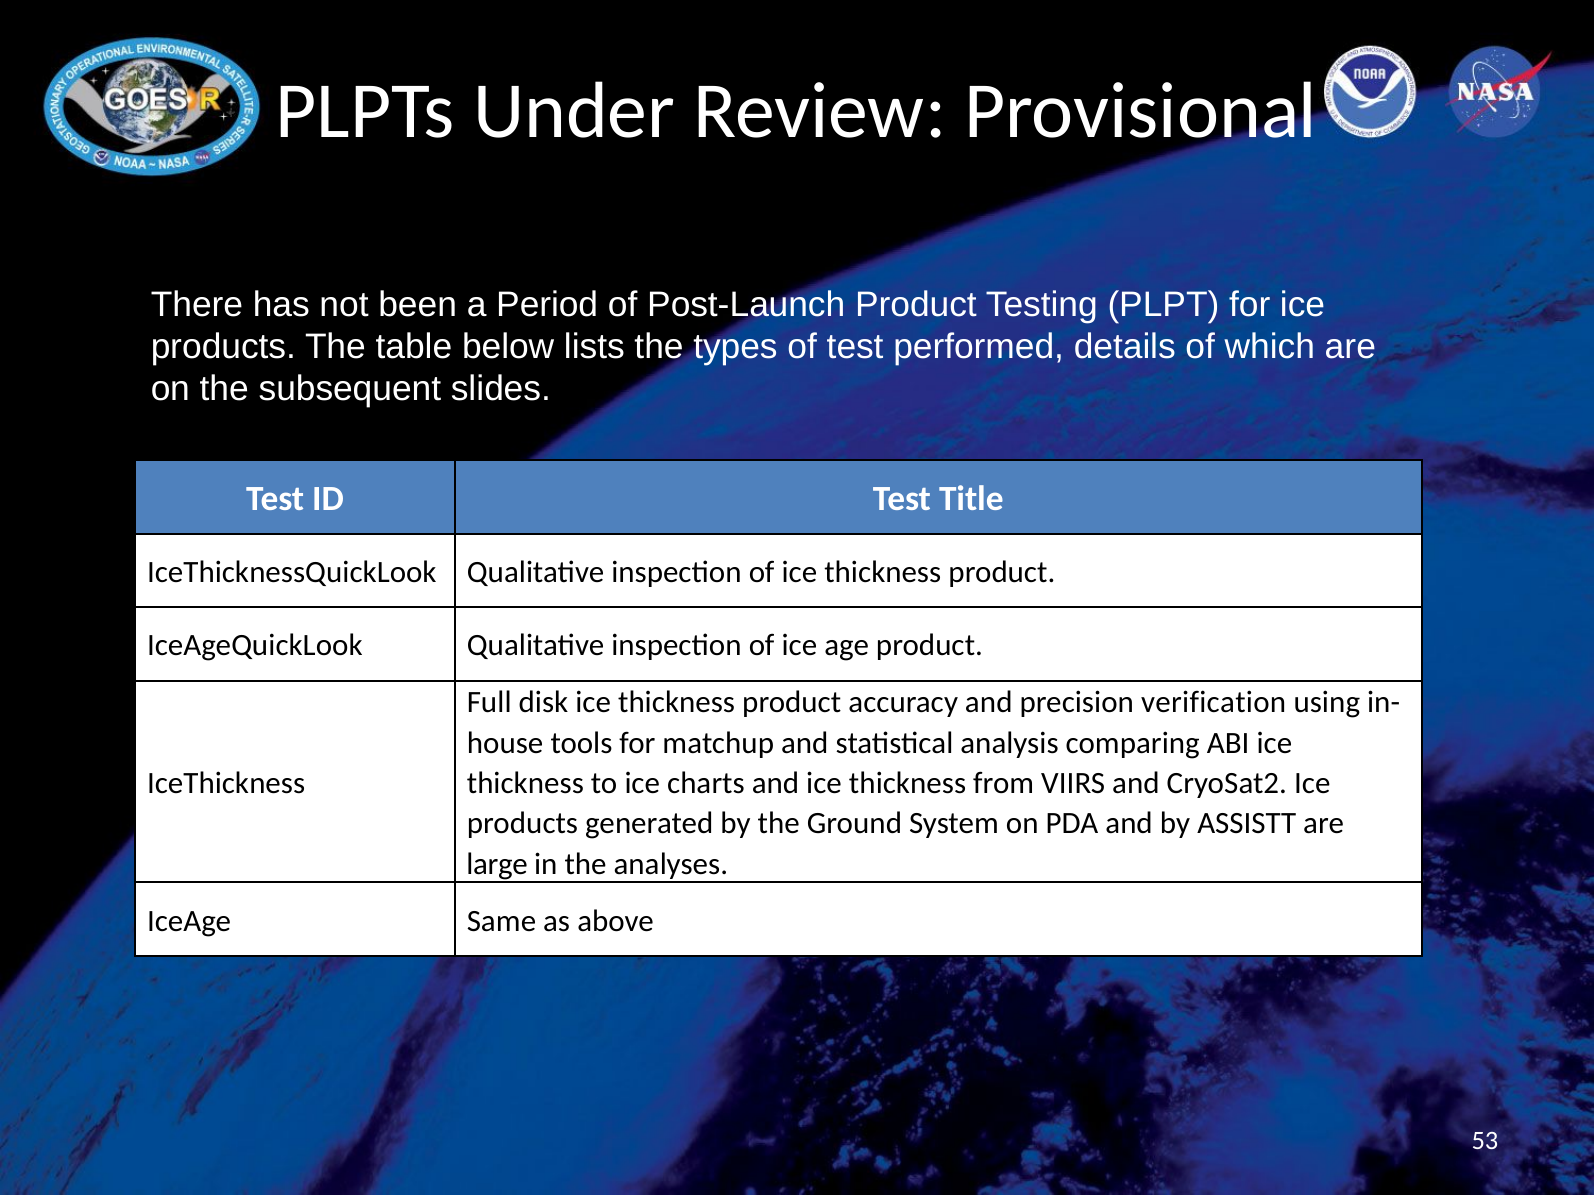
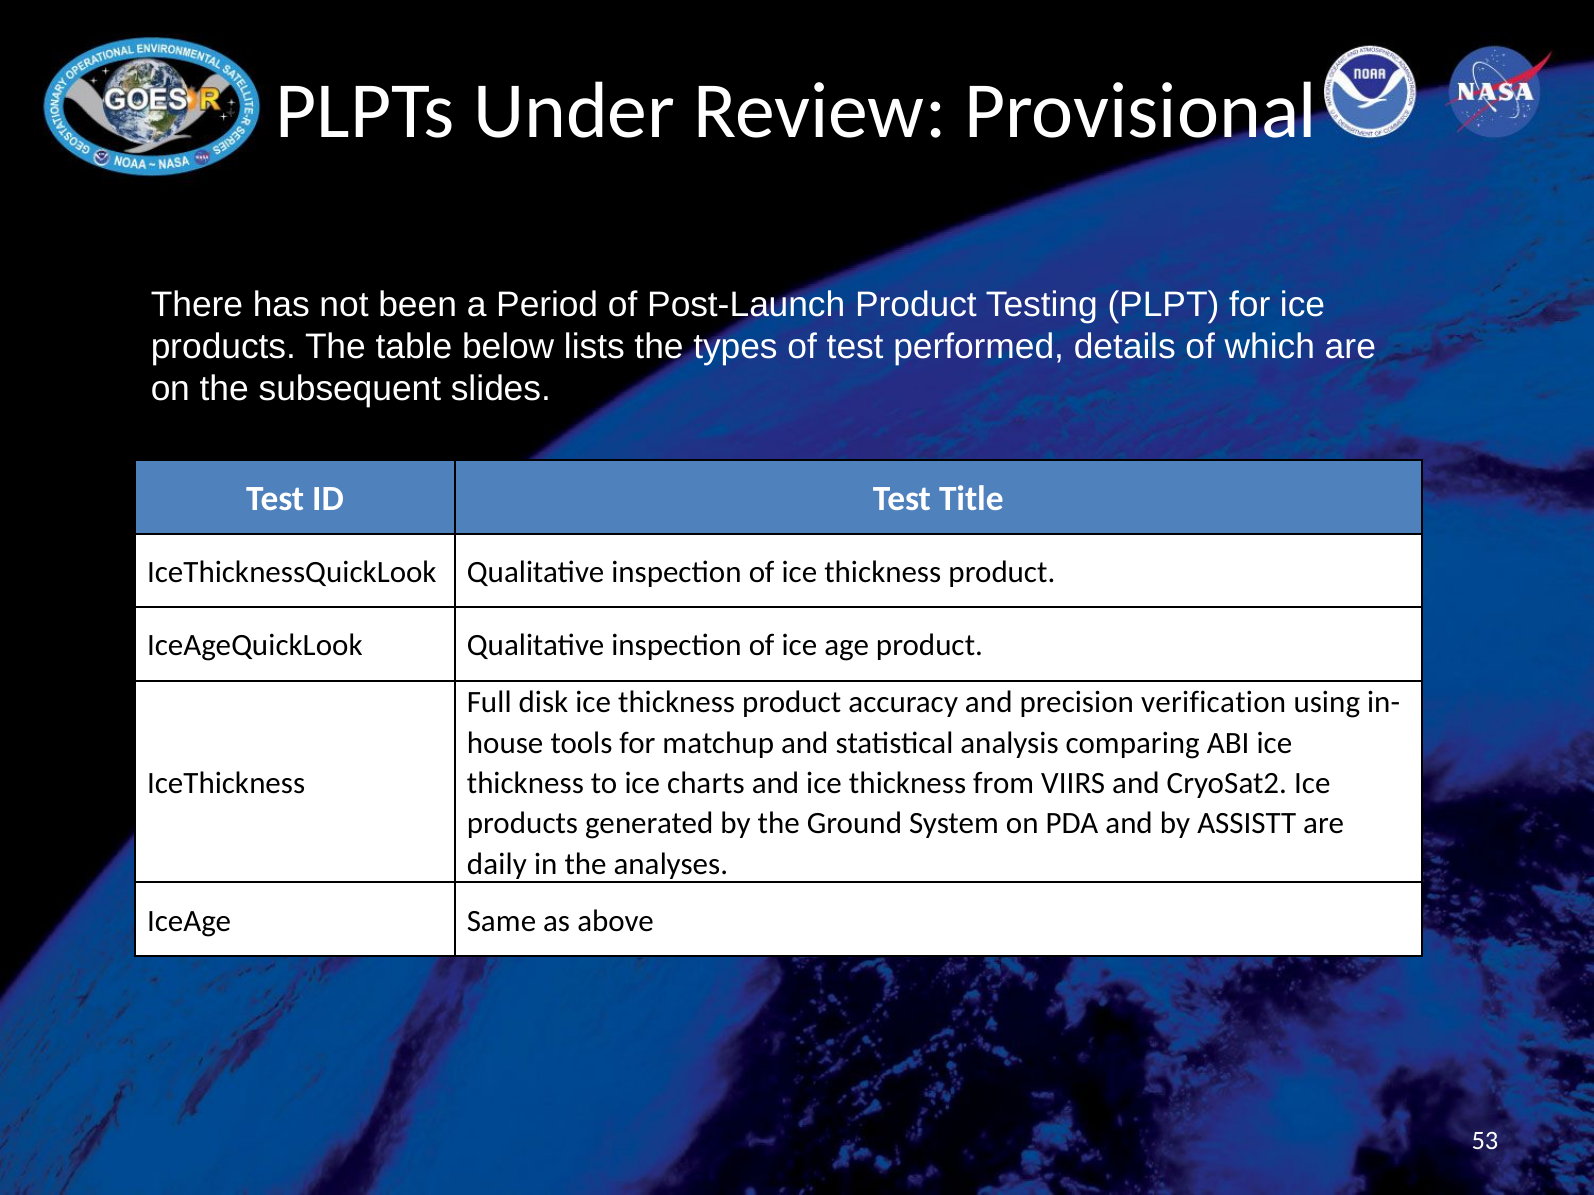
large: large -> daily (497, 864)
